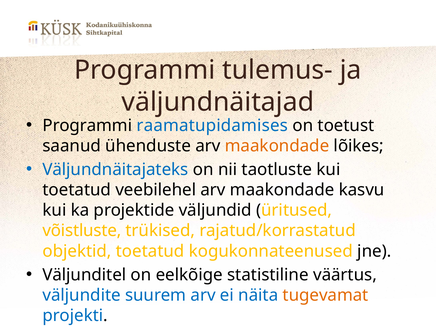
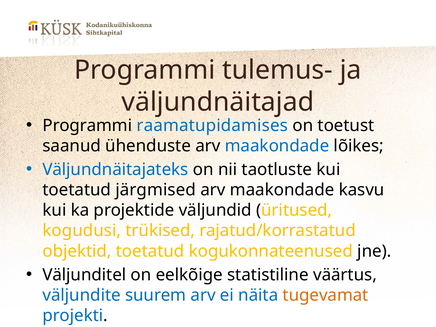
maakondade colour: orange -> blue (277, 146)
veebilehel: veebilehel -> järgmised (156, 190)
võistluste: võistluste -> kogudusi (82, 231)
